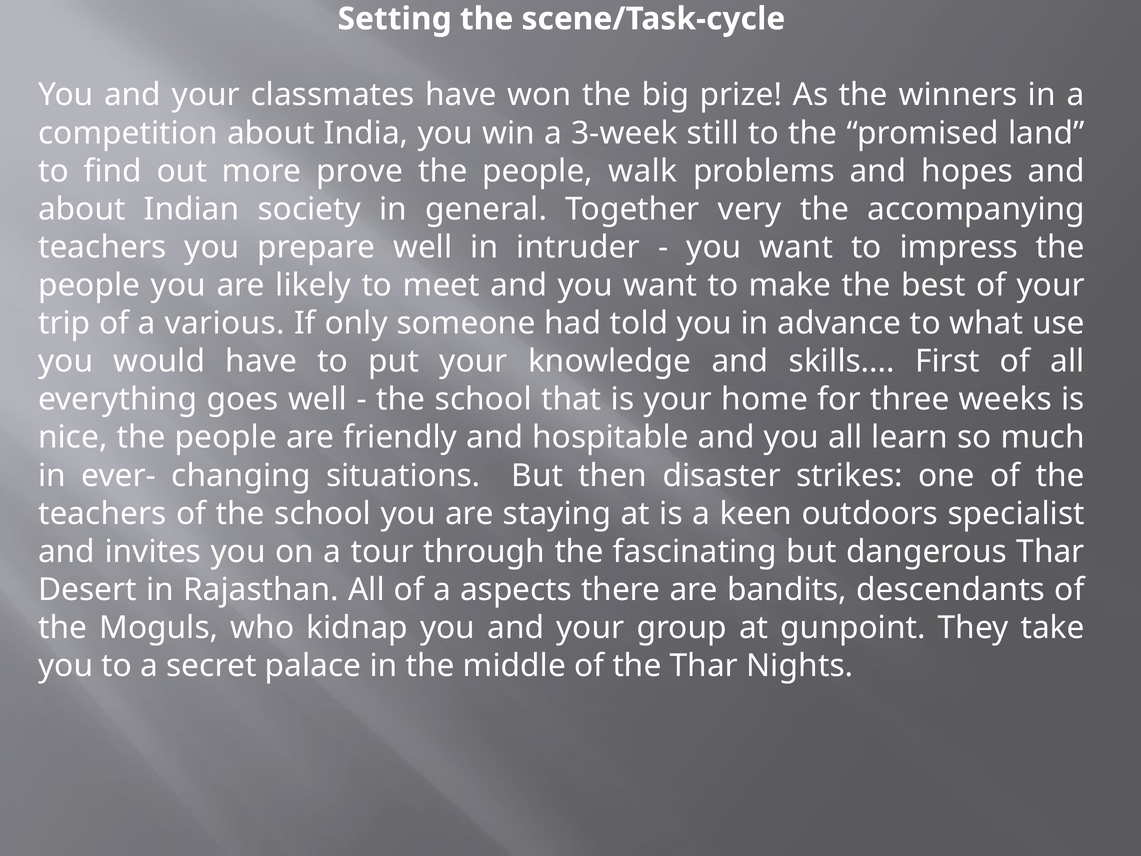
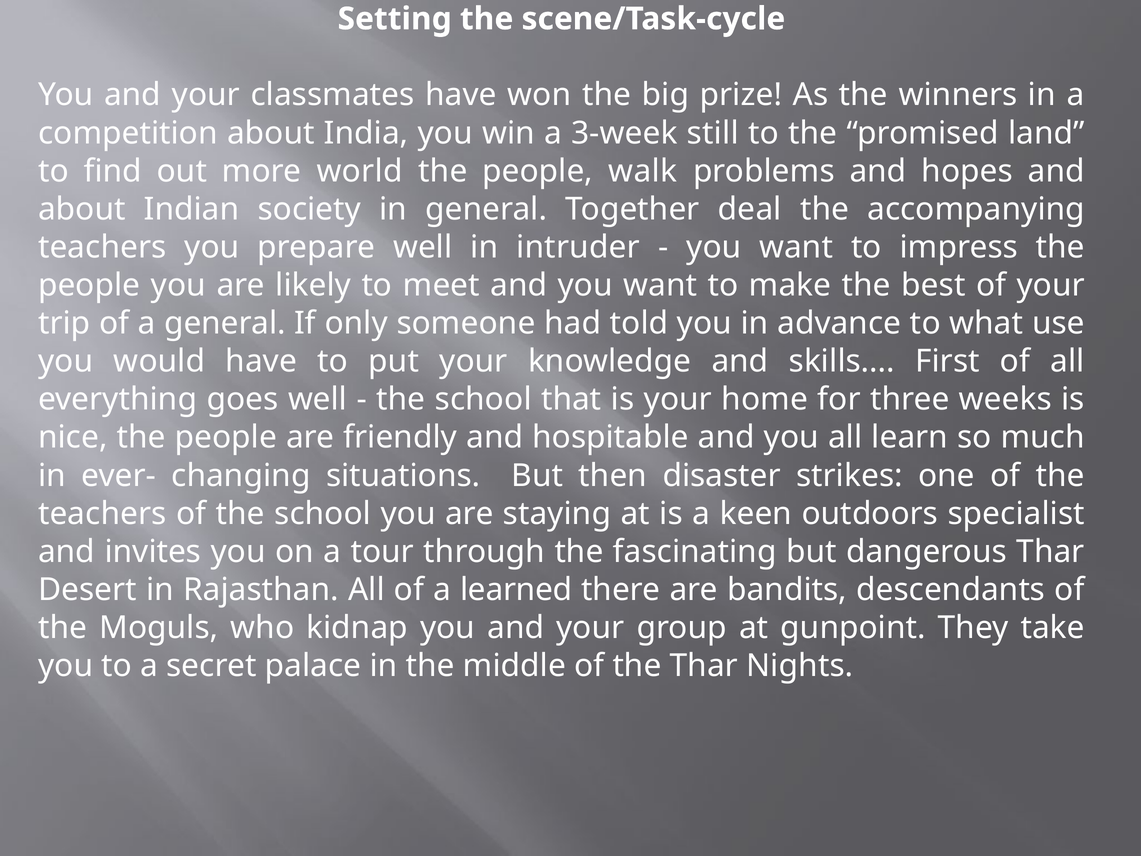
prove: prove -> world (360, 171)
very: very -> deal (750, 209)
a various: various -> general (225, 323)
aspects: aspects -> learned (516, 590)
